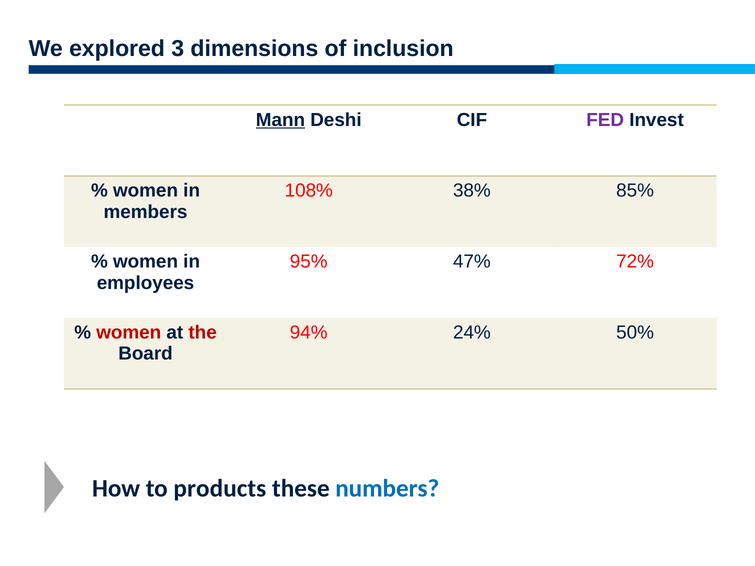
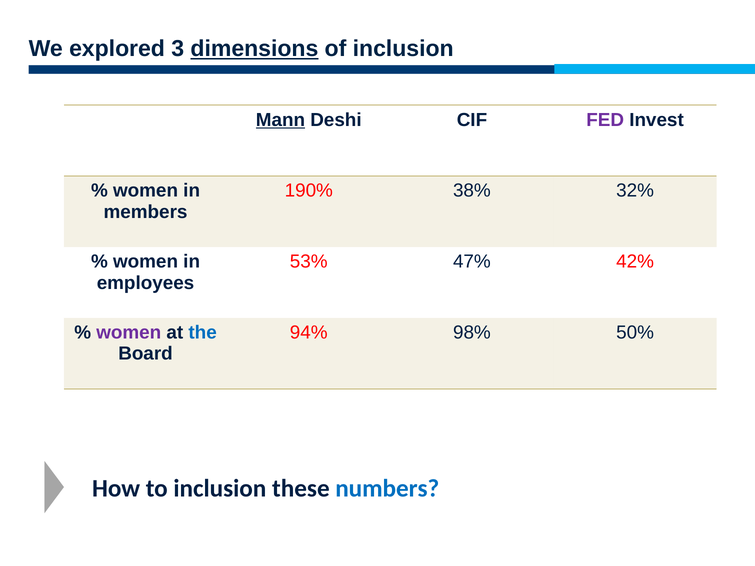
dimensions underline: none -> present (254, 49)
108%: 108% -> 190% (309, 191)
85%: 85% -> 32% (635, 191)
95%: 95% -> 53% (309, 262)
72%: 72% -> 42% (635, 262)
women colour: red -> purple (129, 333)
the colour: red -> blue (203, 333)
24%: 24% -> 98% (472, 333)
to products: products -> inclusion (220, 489)
